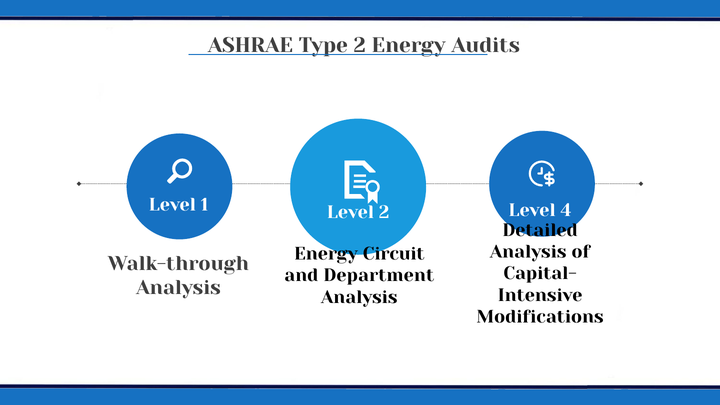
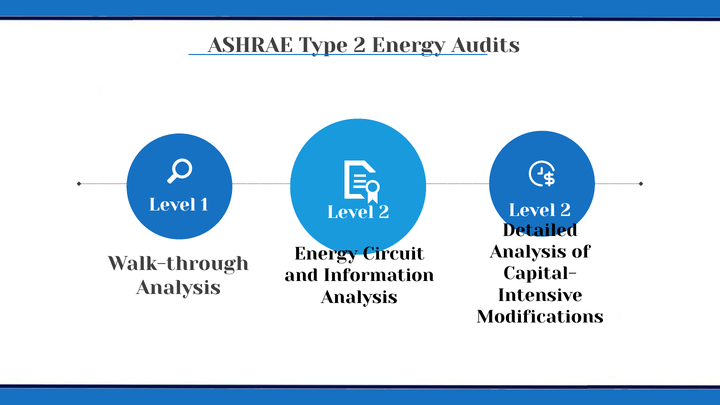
2 Level 4: 4 -> 2 (566, 211)
Department: Department -> Information (379, 276)
